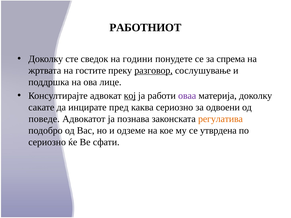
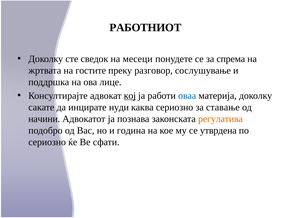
години: години -> месеци (138, 59)
разговор underline: present -> none (154, 71)
оваа colour: purple -> blue (187, 96)
пред: пред -> нуди (119, 107)
одвоени: одвоени -> ставање (223, 107)
поведе: поведе -> начини (44, 119)
одземе: одземе -> година (131, 131)
